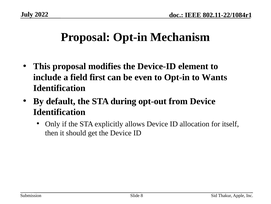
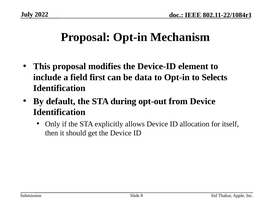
even: even -> data (143, 77)
Wants: Wants -> Selects (215, 77)
